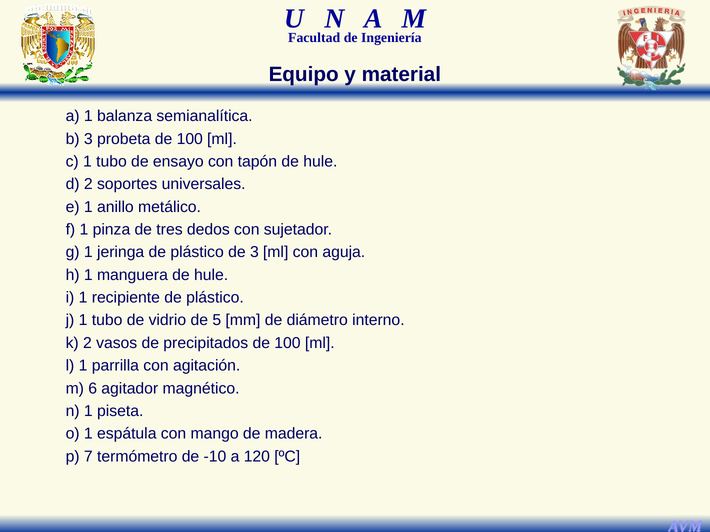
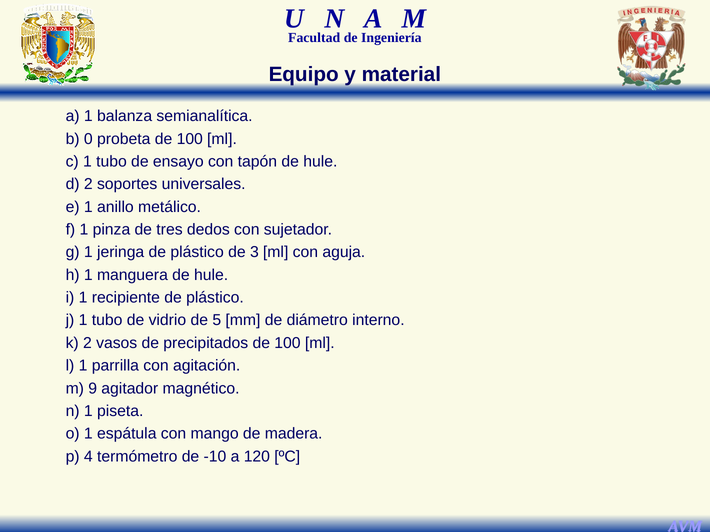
b 3: 3 -> 0 (88, 139)
6: 6 -> 9 (93, 389)
7: 7 -> 4 (88, 457)
